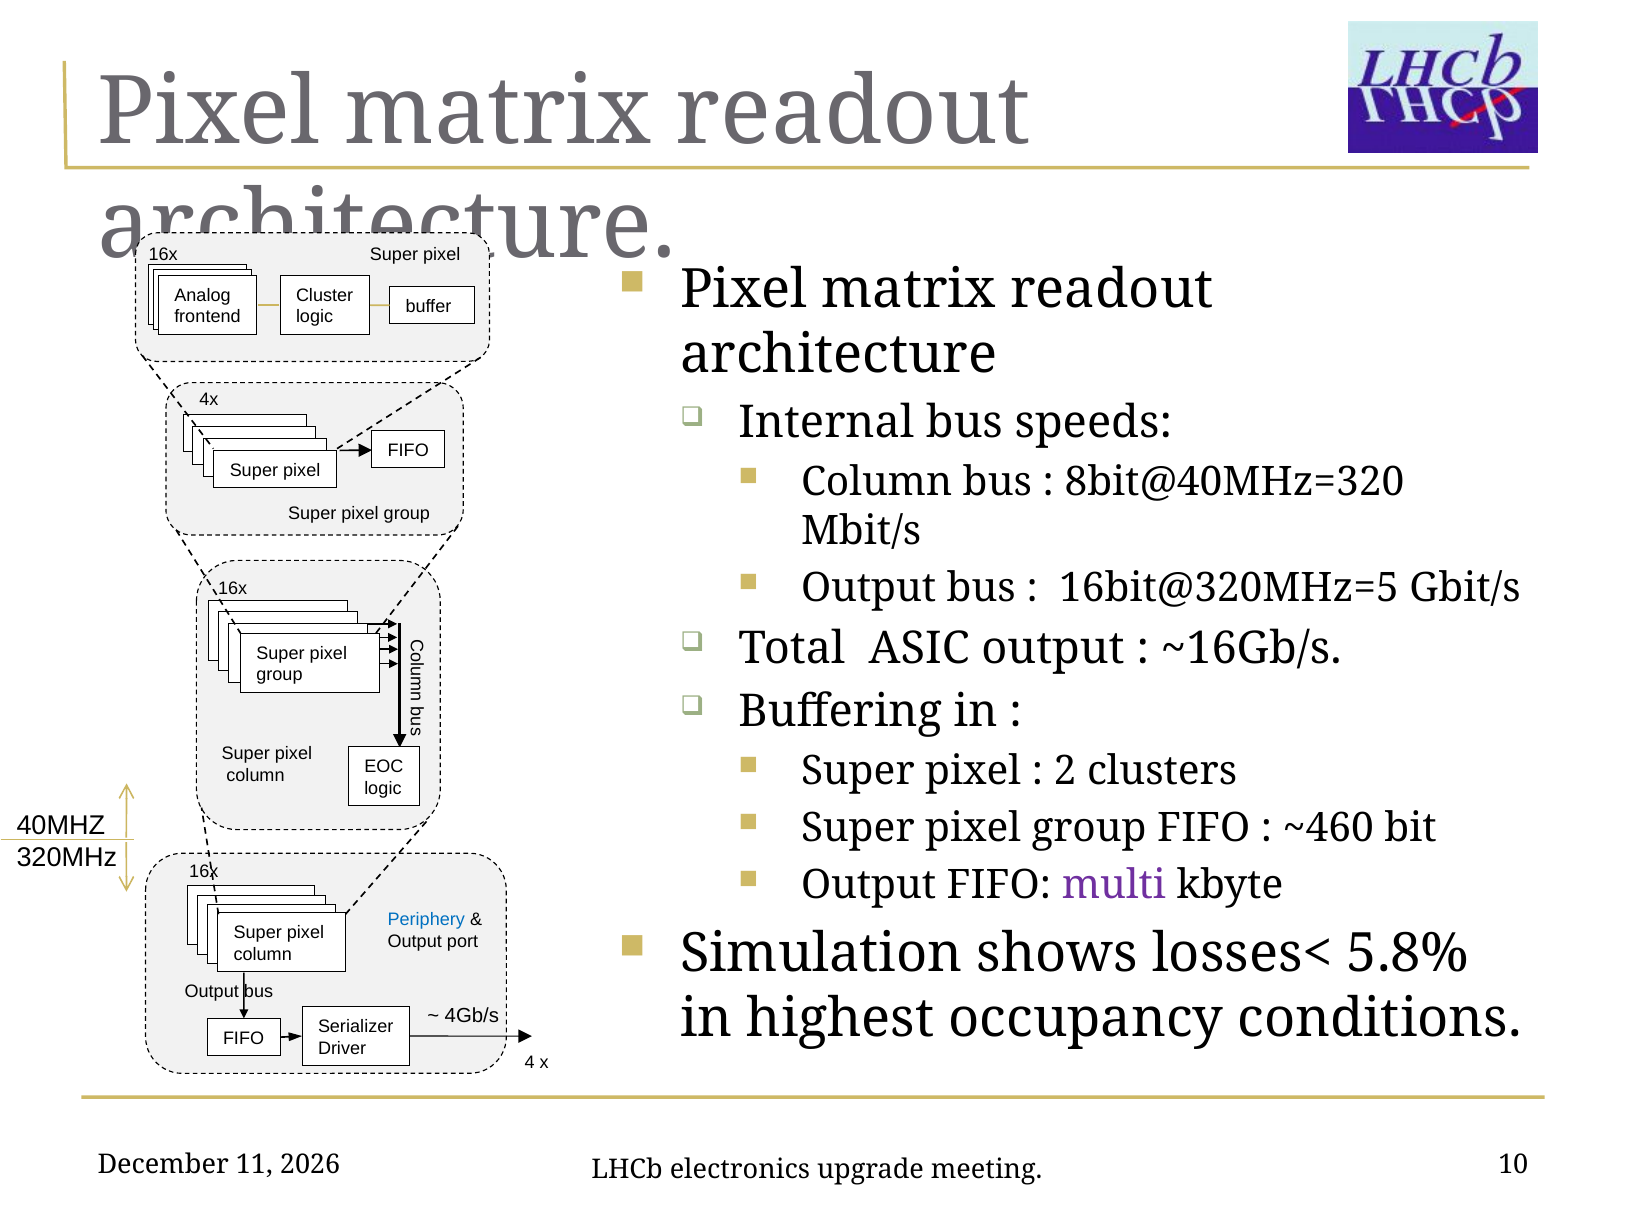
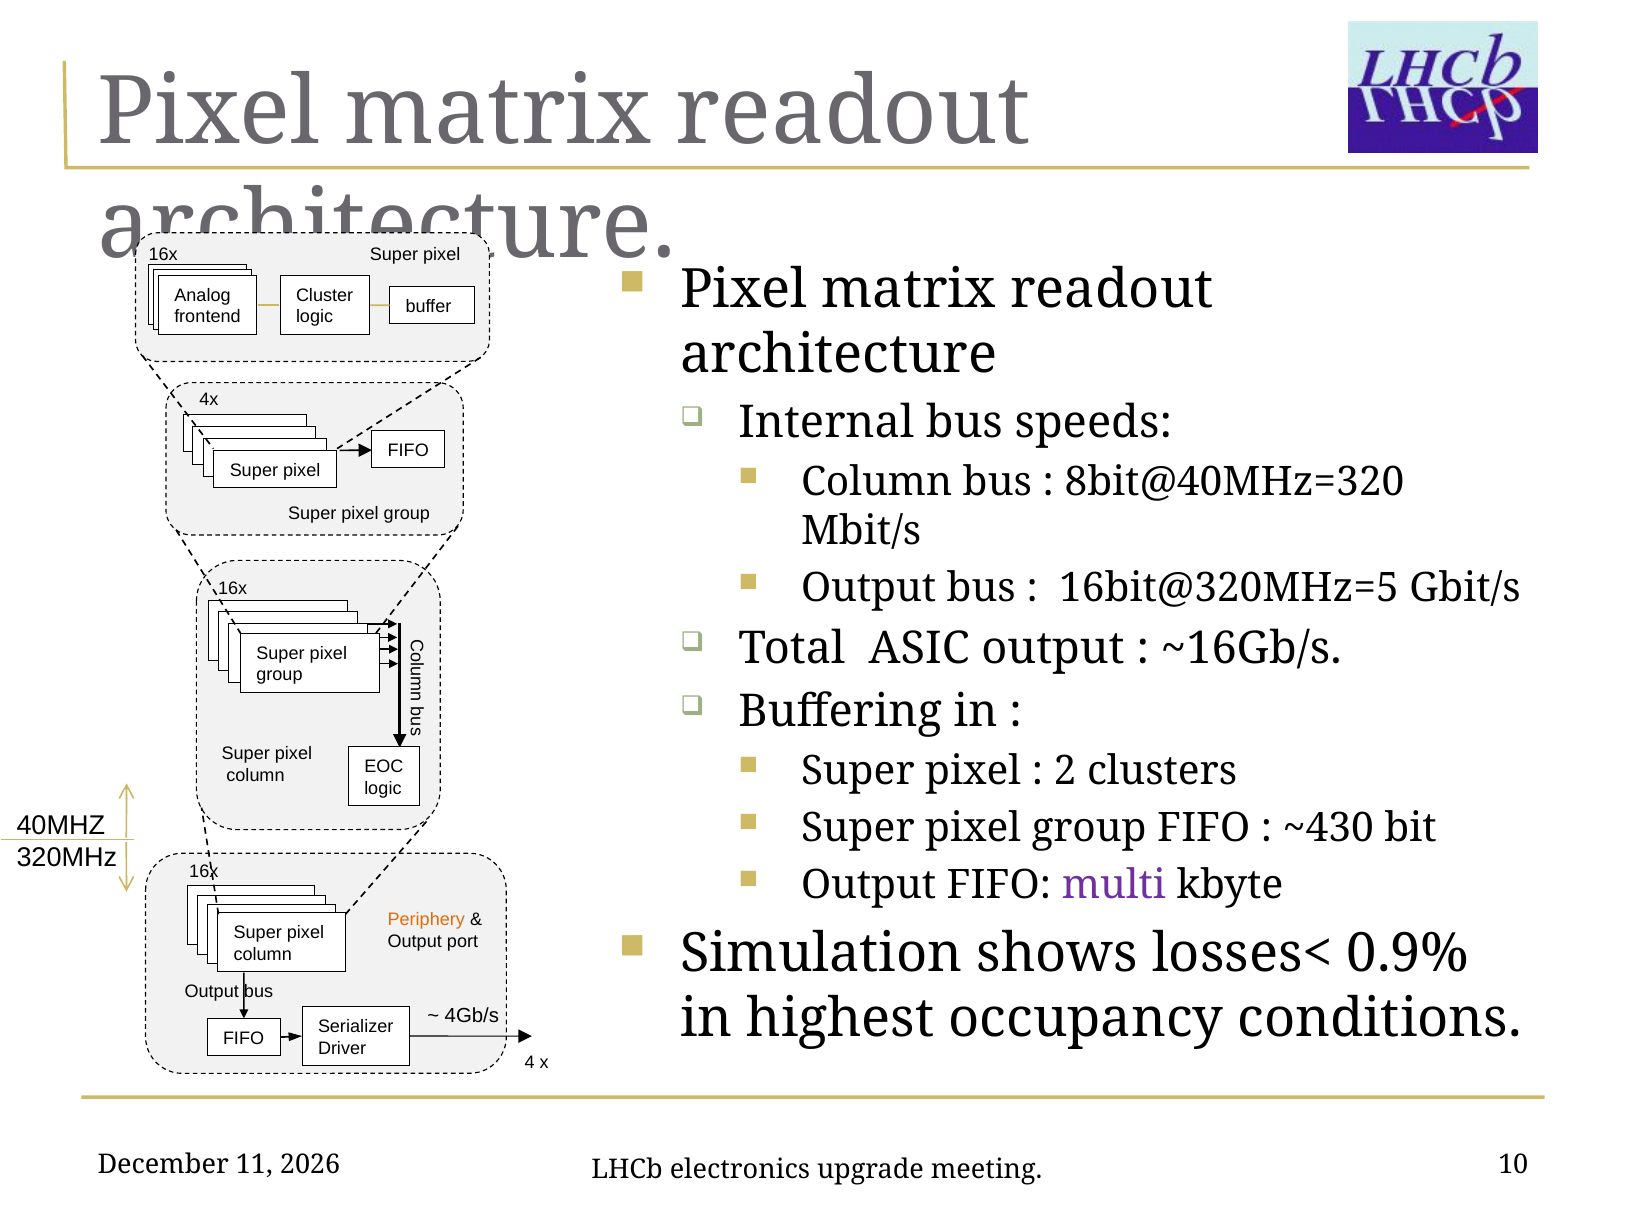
~460: ~460 -> ~430 (1328, 828)
Periphery colour: blue -> orange (426, 920)
5.8%: 5.8% -> 0.9% (1408, 954)
